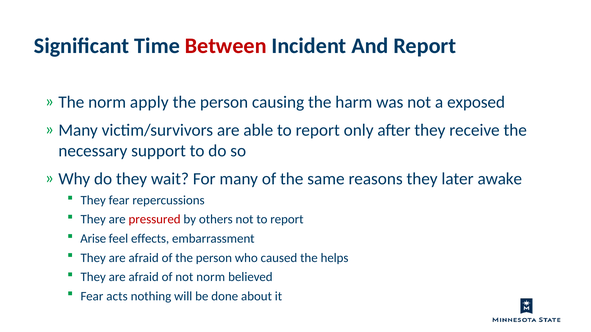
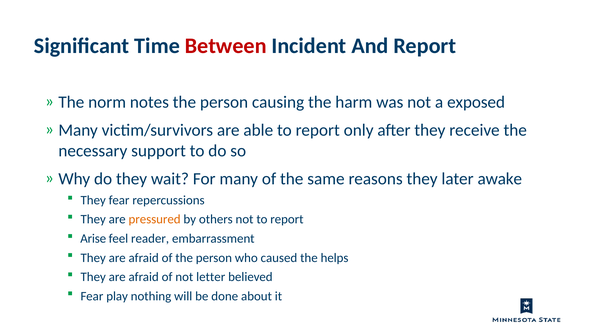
apply: apply -> notes (149, 102)
pressured colour: red -> orange (155, 220)
effects: effects -> reader (150, 239)
not norm: norm -> letter (211, 277)
acts: acts -> play (117, 297)
